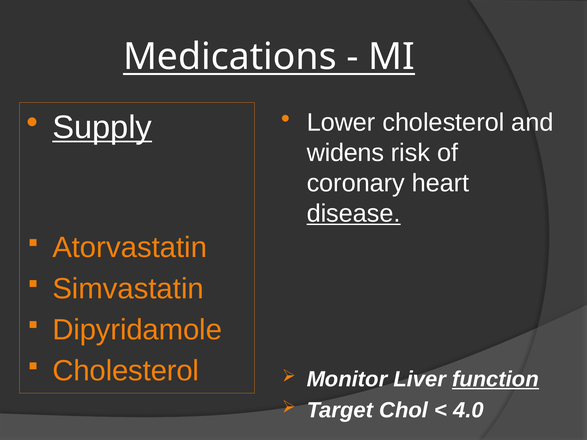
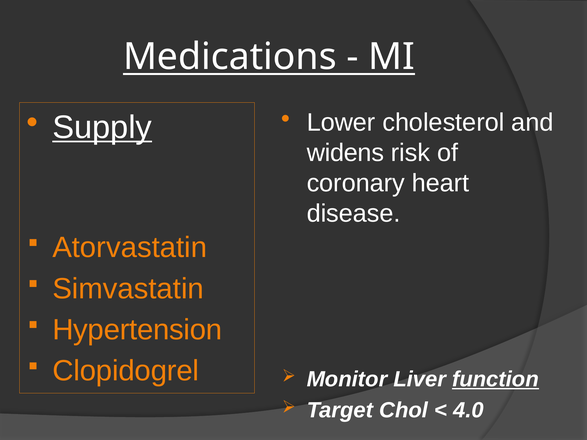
disease underline: present -> none (354, 214)
Dipyridamole: Dipyridamole -> Hypertension (137, 330)
Cholesterol: Cholesterol -> Clopidogrel (126, 371)
